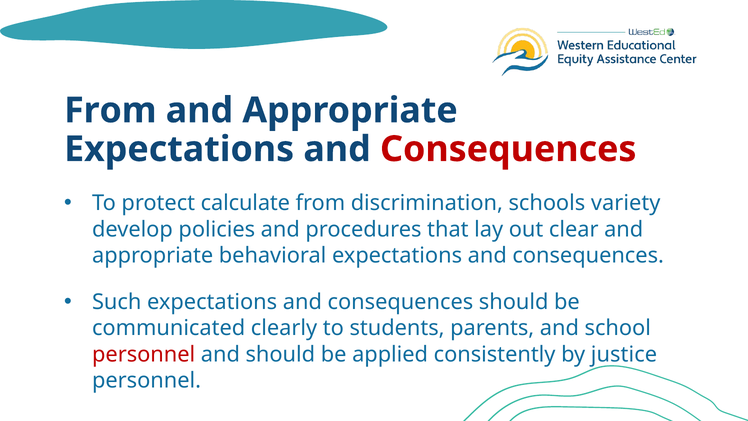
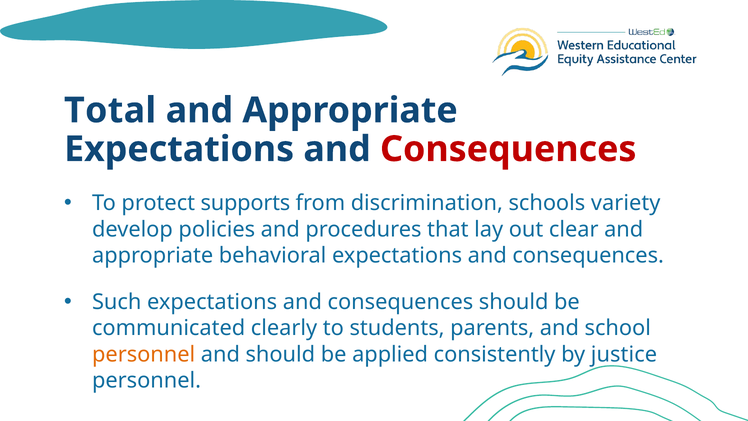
From: From -> Total (110, 110)
calculate: calculate -> supports (245, 203)
personnel colour: red -> orange (144, 354)
